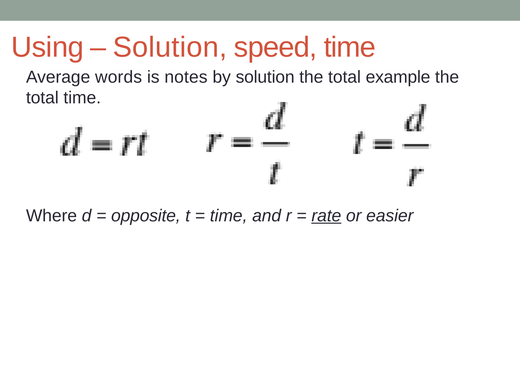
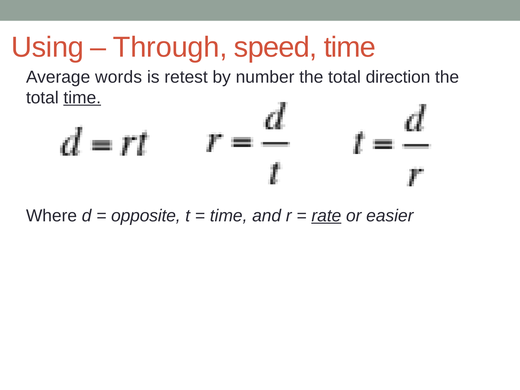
Solution: Solution -> Through (170, 47)
notes: notes -> retest (186, 77)
by solution: solution -> number (265, 77)
example: example -> direction (398, 77)
time underline: none -> present (82, 98)
